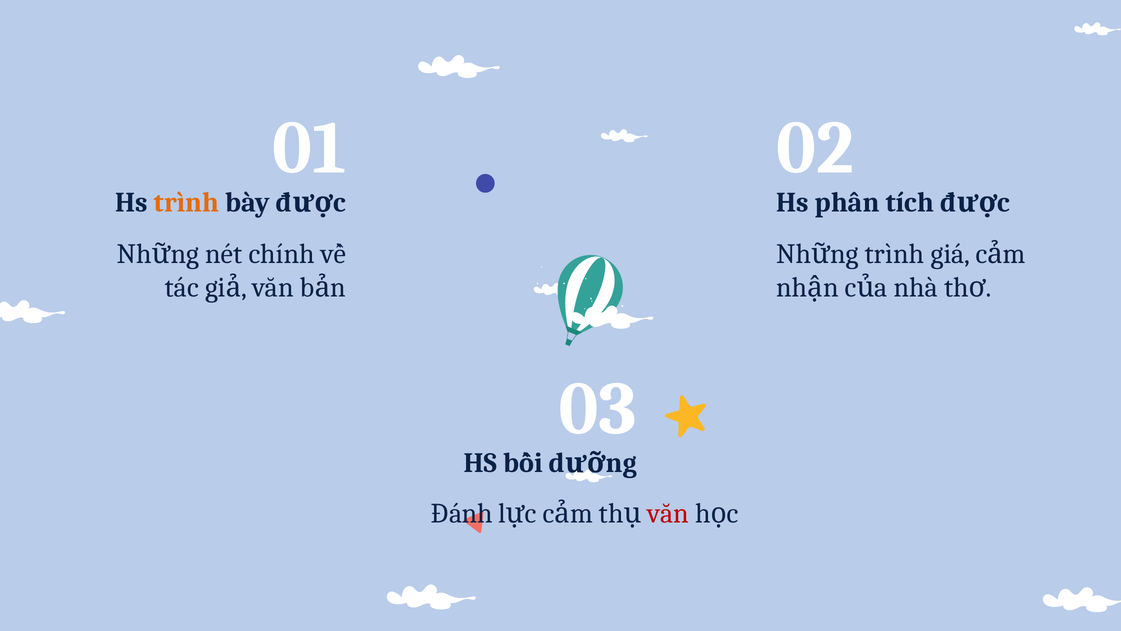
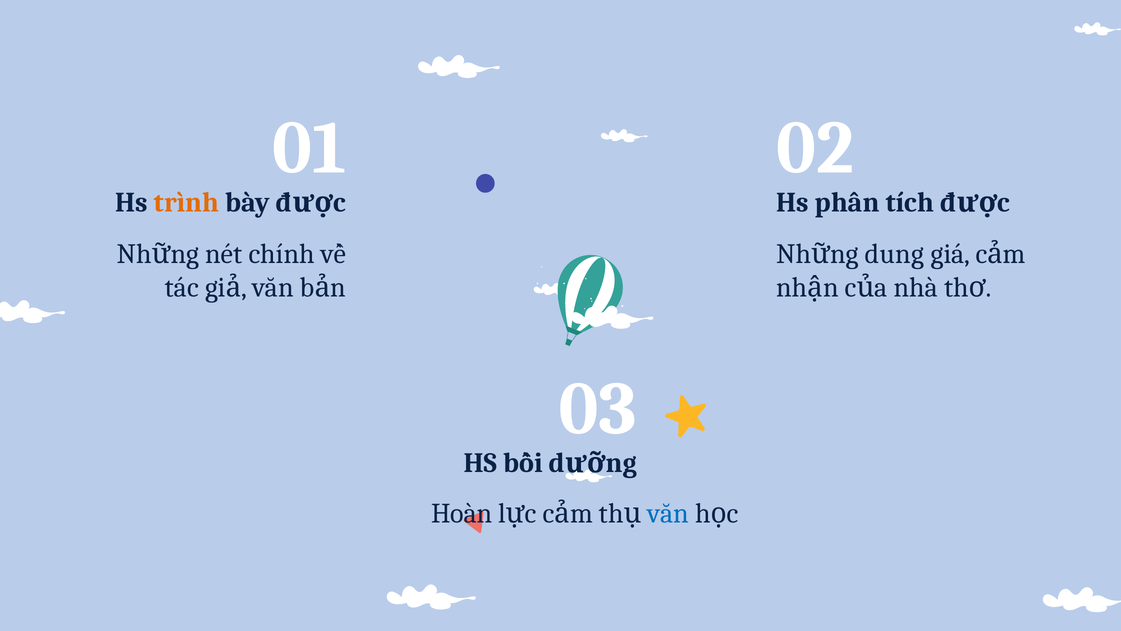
trình: trình -> dung (894, 254)
Đánh: Đánh -> Hoàn (462, 513)
văn colour: red -> blue (668, 513)
